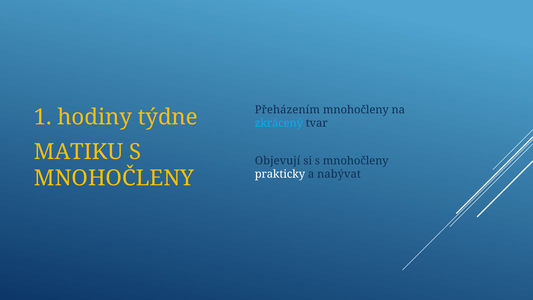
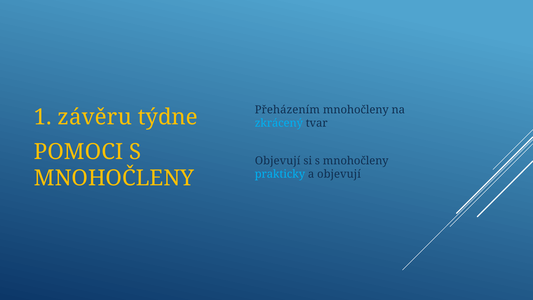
hodiny: hodiny -> závěru (95, 117)
MATIKU: MATIKU -> POMOCI (79, 152)
prakticky colour: white -> light blue (280, 174)
a nabývat: nabývat -> objevují (339, 174)
